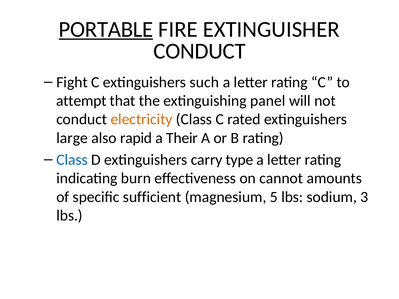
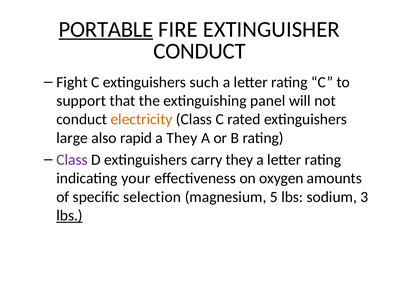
attempt: attempt -> support (81, 101)
a Their: Their -> They (182, 138)
Class colour: blue -> purple (72, 160)
carry type: type -> they (239, 160)
burn: burn -> your (136, 178)
cannot: cannot -> oxygen (281, 178)
sufficient: sufficient -> selection (152, 197)
lbs underline: none -> present (69, 216)
